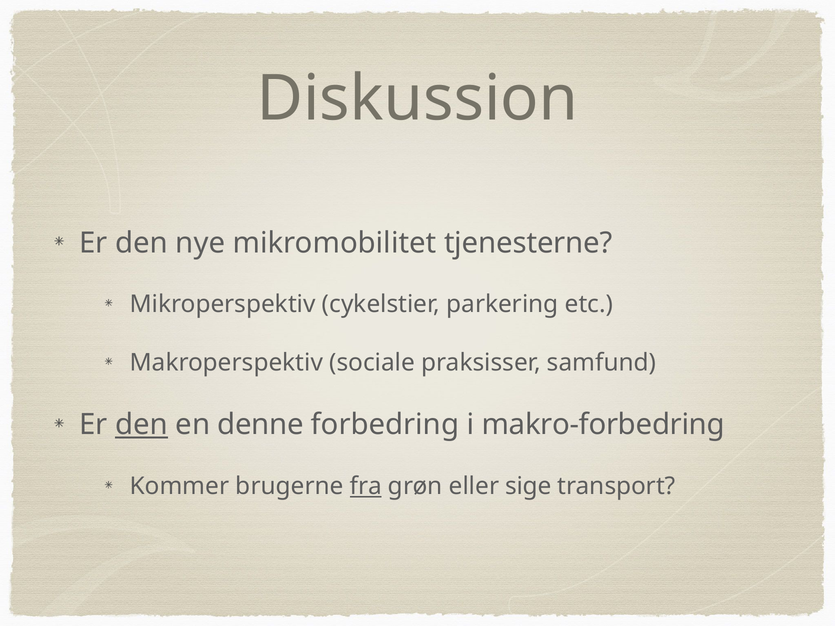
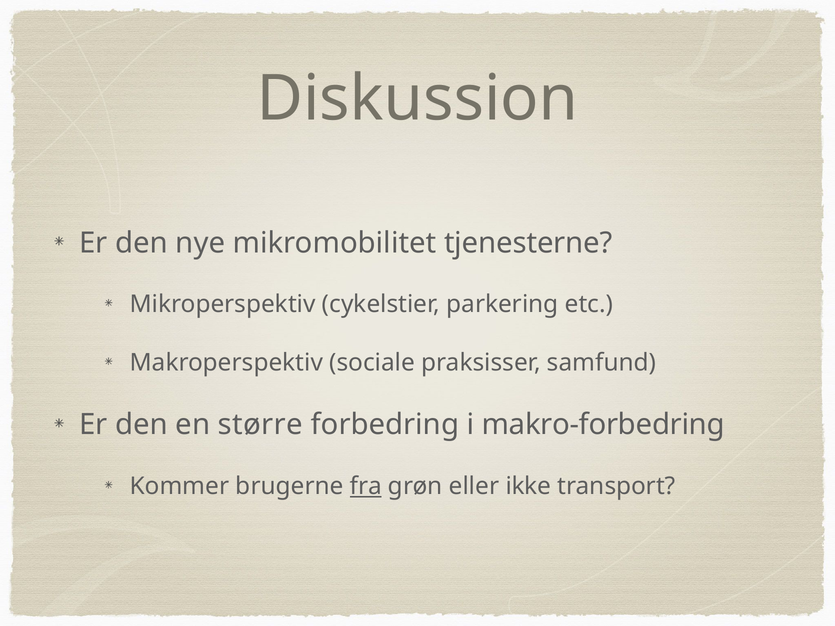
den underline: present -> none (141, 425)
denne: denne -> større (260, 425)
sige: sige -> ikke (528, 486)
